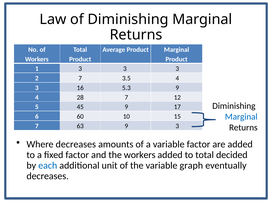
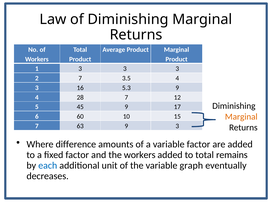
Marginal colour: blue -> orange (241, 117)
Where decreases: decreases -> difference (76, 144)
decided: decided -> remains (232, 155)
